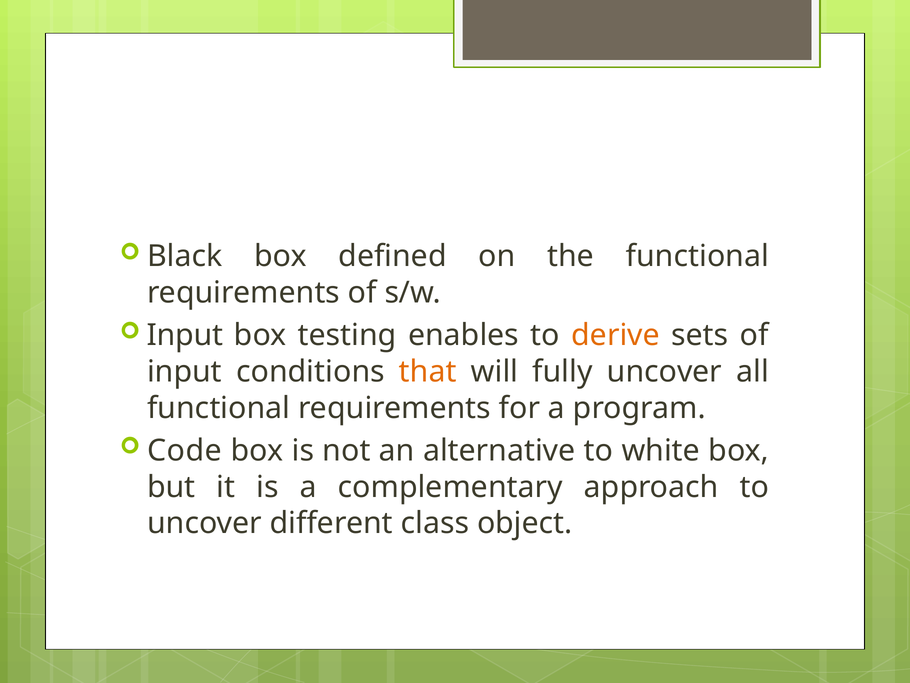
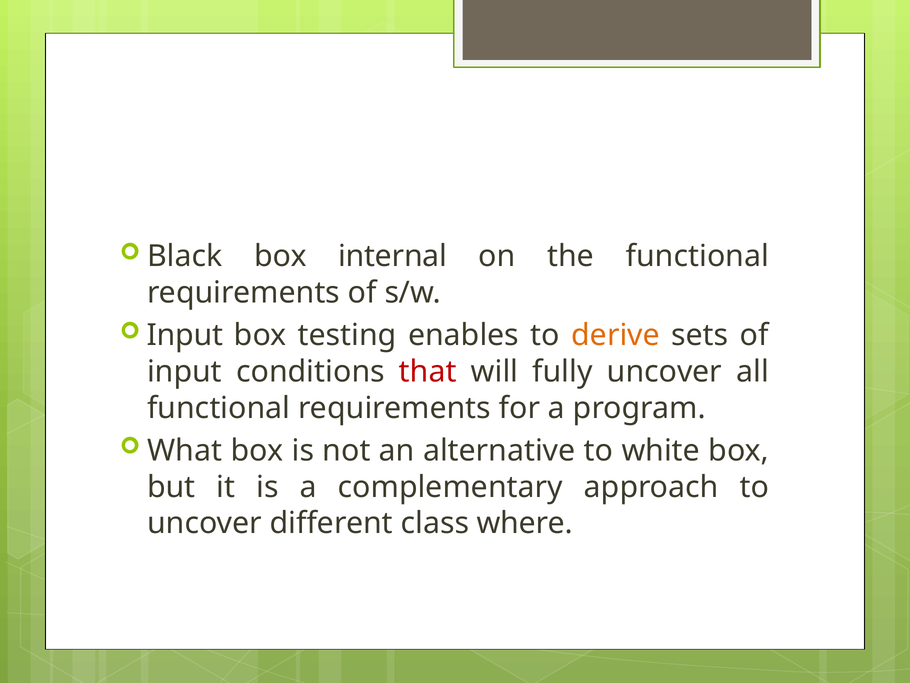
defined: defined -> internal (393, 256)
that colour: orange -> red (428, 371)
Code: Code -> What (185, 450)
object: object -> where (525, 523)
